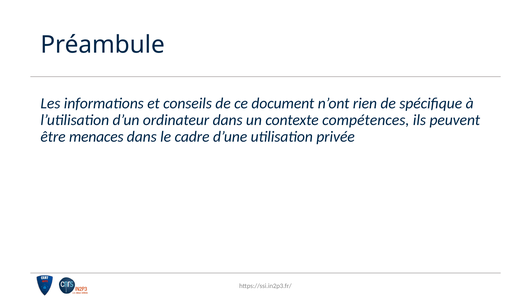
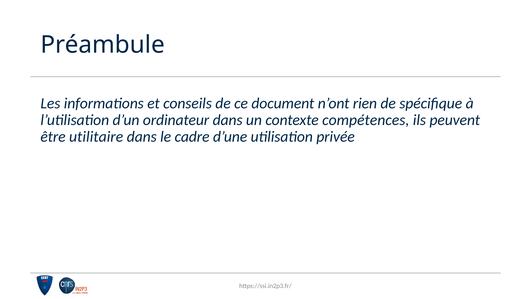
menaces: menaces -> utilitaire (96, 137)
